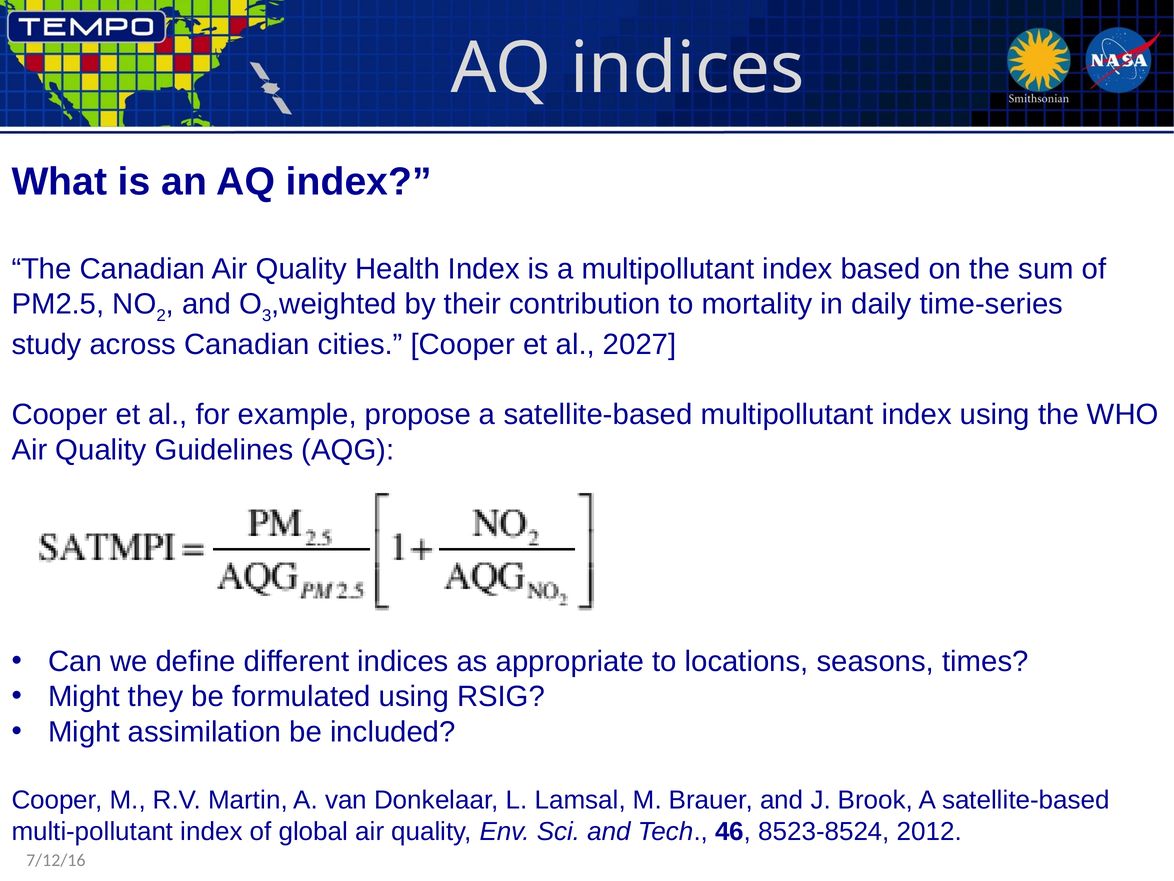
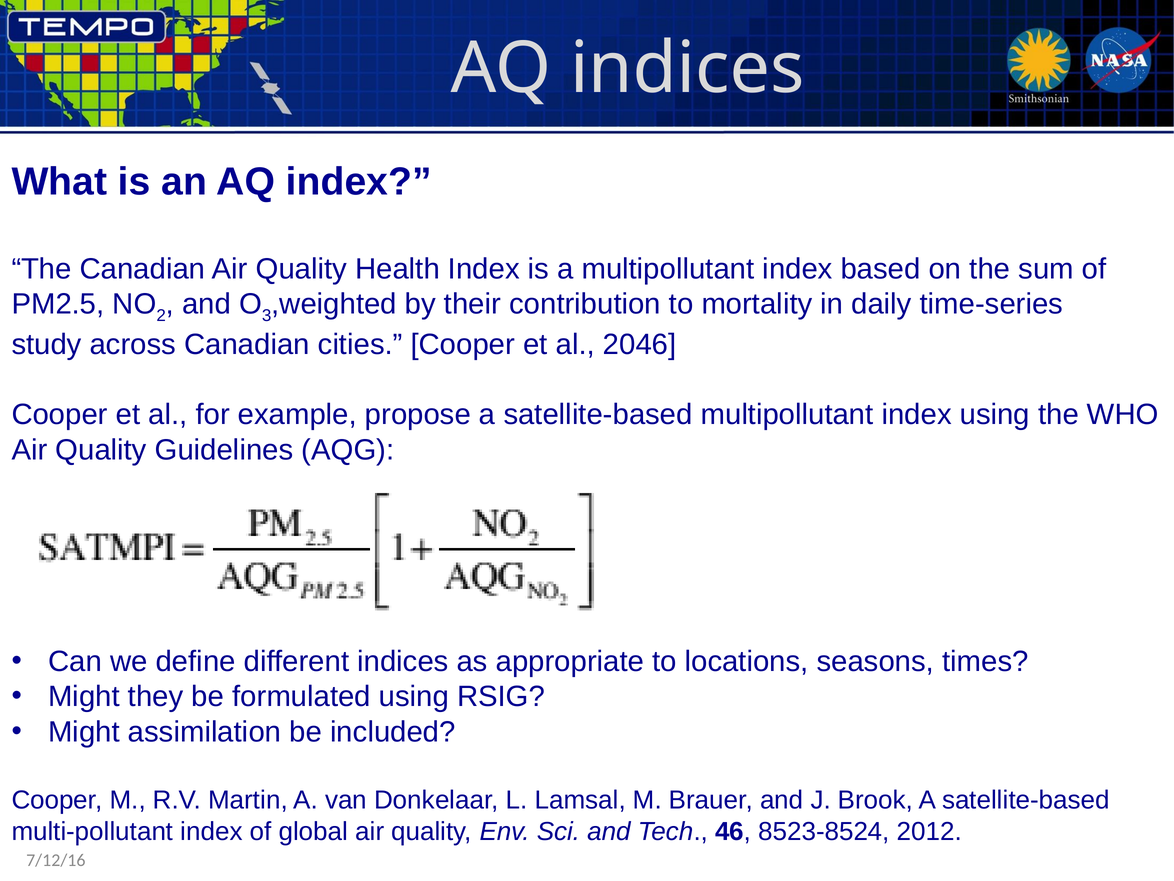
2027: 2027 -> 2046 (640, 344)
